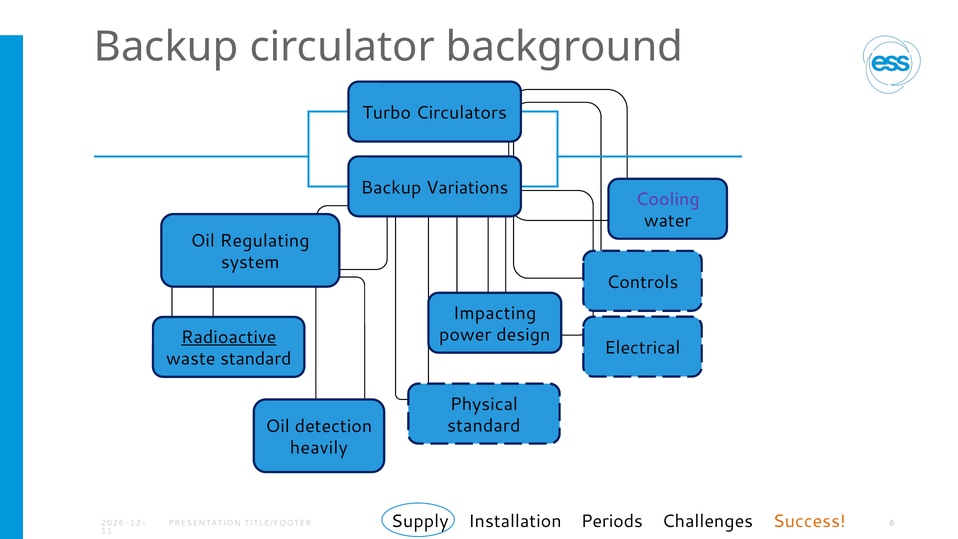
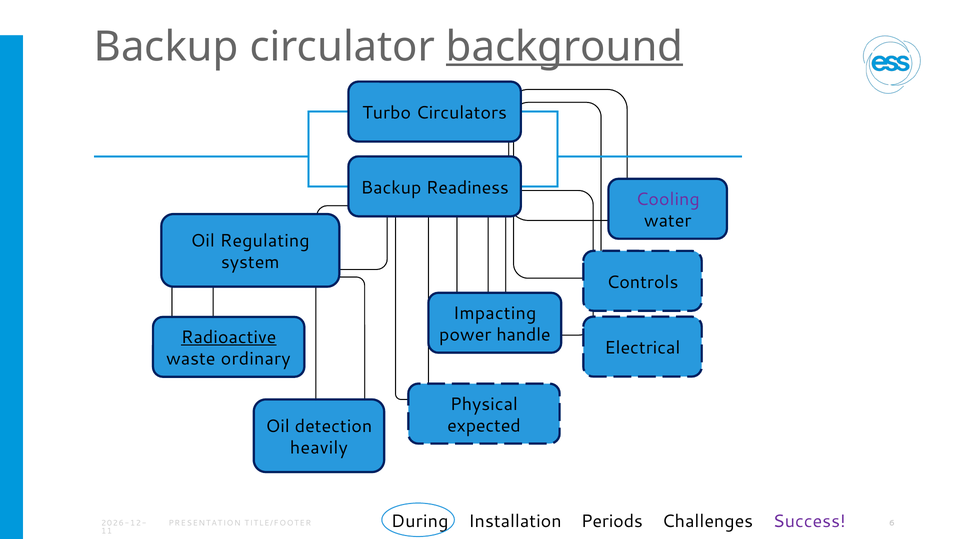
background underline: none -> present (565, 47)
Variations: Variations -> Readiness (467, 188)
design: design -> handle (523, 335)
waste standard: standard -> ordinary (256, 359)
standard: standard -> expected (484, 426)
Supply: Supply -> During (420, 521)
Success colour: orange -> purple (809, 521)
